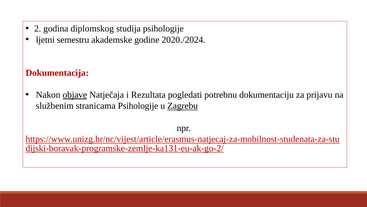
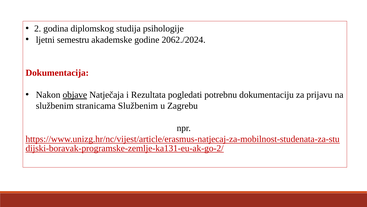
2020./2024: 2020./2024 -> 2062./2024 (184, 40)
stranicama Psihologije: Psihologije -> Službenim (138, 106)
Zagrebu underline: present -> none (183, 106)
